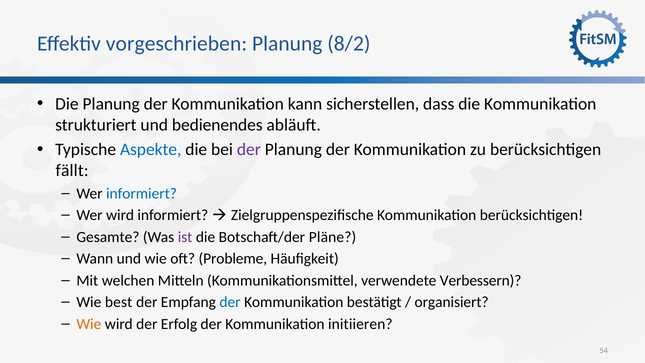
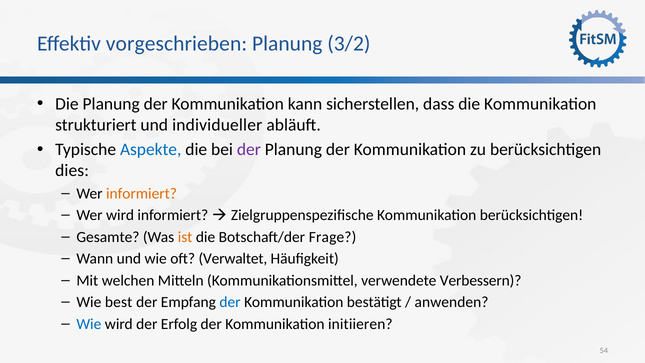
8/2: 8/2 -> 3/2 (349, 44)
bedienendes: bedienendes -> individueller (217, 125)
fällt: fällt -> dies (72, 170)
informiert colour: blue -> orange (141, 193)
ist colour: purple -> orange (185, 237)
Pläne: Pläne -> Frage (333, 237)
Probleme: Probleme -> Verwaltet (233, 259)
organisiert: organisiert -> anwenden (452, 302)
Wie colour: orange -> blue (89, 324)
